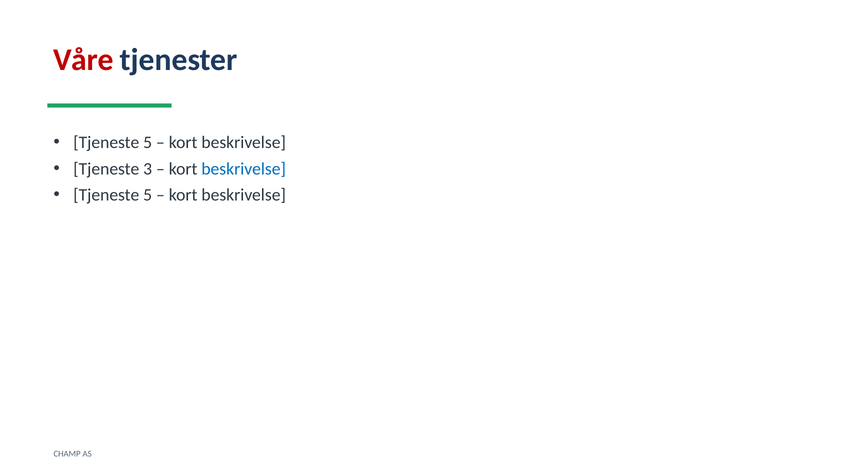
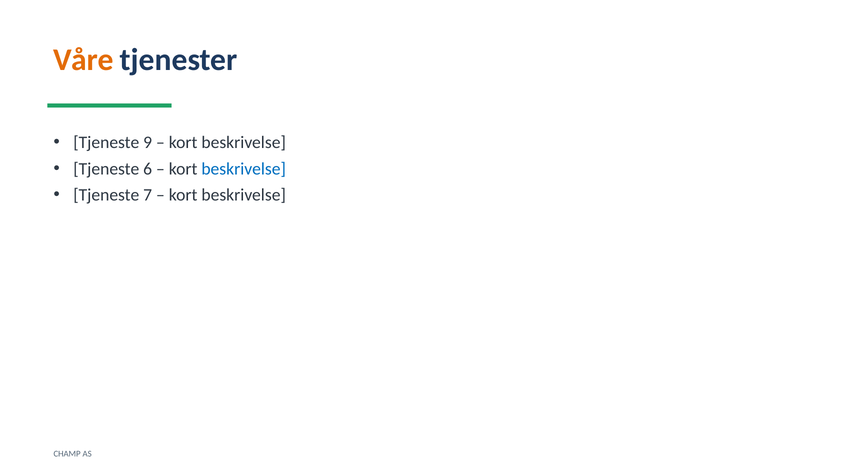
Våre colour: red -> orange (83, 60)
5: 5 -> 9 (148, 143)
3: 3 -> 6 (148, 169)
5: 5 -> 7 (148, 195)
